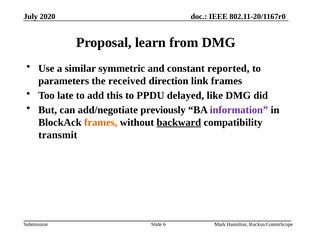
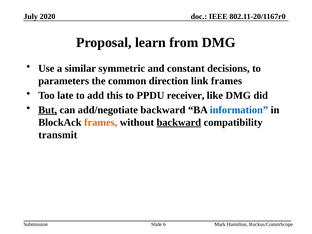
reported: reported -> decisions (228, 68)
received: received -> common (127, 81)
delayed: delayed -> receiver (186, 95)
But underline: none -> present (48, 110)
add/negotiate previously: previously -> backward (163, 110)
information colour: purple -> blue (239, 110)
